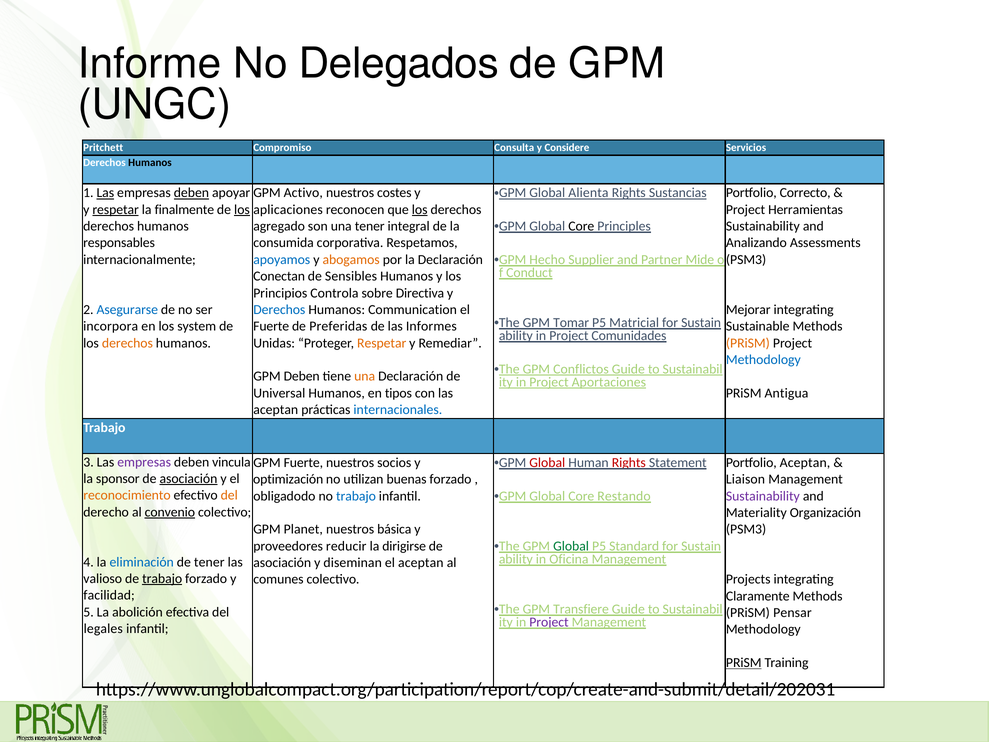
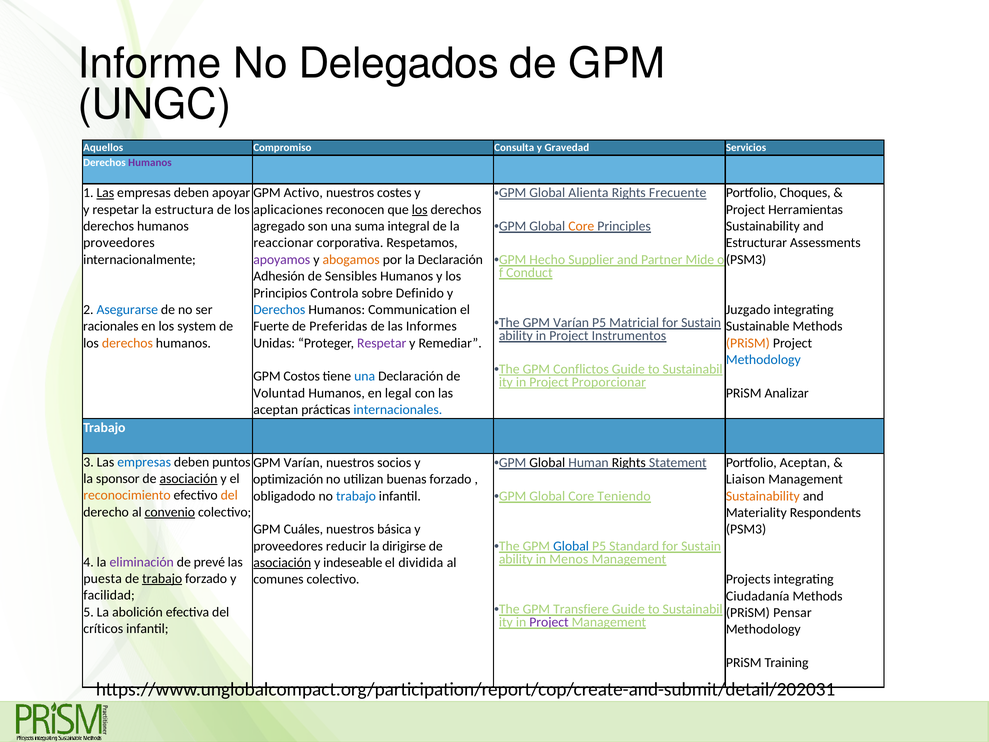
Pritchett: Pritchett -> Aquellos (103, 148)
Considere: Considere -> Gravedad (567, 148)
Humanos colour: black -> purple (150, 163)
Sustancias: Sustancias -> Frecuente (678, 193)
deben underline: present -> none (191, 193)
Correcto: Correcto -> Choques (805, 193)
respetar underline: present -> none (116, 210)
finalmente: finalmente -> estructura (184, 210)
los underline: present -> none (242, 210)
Core colour: black -> orange (581, 226)
una tener: tener -> suma (370, 226)
responsables: responsables -> proveedores (119, 243)
consumida: consumida -> reaccionar (283, 243)
Analizando: Analizando -> Estructurar (756, 243)
apoyamos colour: blue -> purple (282, 260)
Conectan: Conectan -> Adhesión (279, 276)
Directiva: Directiva -> Definido (420, 293)
Mejorar: Mejorar -> Juzgado (748, 310)
The GPM Tomar: Tomar -> Varían (571, 323)
incorpora: incorpora -> racionales (111, 326)
Comunidades: Comunidades -> Instrumentos (629, 336)
Respetar colour: orange -> purple (382, 343)
GPM Deben: Deben -> Costos (302, 376)
una colour: orange -> blue (365, 376)
Aportaciones: Aportaciones -> Proporcionar (609, 382)
Universal: Universal -> Voluntad (279, 393)
tipos: tipos -> legal (398, 393)
Antigua: Antigua -> Analizar (787, 393)
empresas colour: purple -> blue (144, 462)
vincula: vincula -> puntos (231, 462)
Global colour: red -> black (547, 463)
Rights colour: red -> black (629, 463)
Fuerte: Fuerte -> Varían (303, 463)
Restando: Restando -> Teniendo (624, 496)
Sustainability colour: purple -> orange (763, 496)
Organización: Organización -> Respondents (825, 513)
Planet: Planet -> Cuáles (303, 529)
Global colour: green -> blue (571, 546)
Oficina: Oficina -> Menos (569, 559)
eliminación colour: blue -> purple (142, 562)
de tener: tener -> prevé (209, 562)
asociación underline: none -> present (282, 563)
diseminan: diseminan -> indeseable (353, 563)
el aceptan: aceptan -> dividida (421, 563)
valioso: valioso -> puesta (103, 578)
Claramente: Claramente -> Ciudadanía (758, 596)
legales: legales -> críticos (103, 628)
PRiSM underline: present -> none (744, 663)
